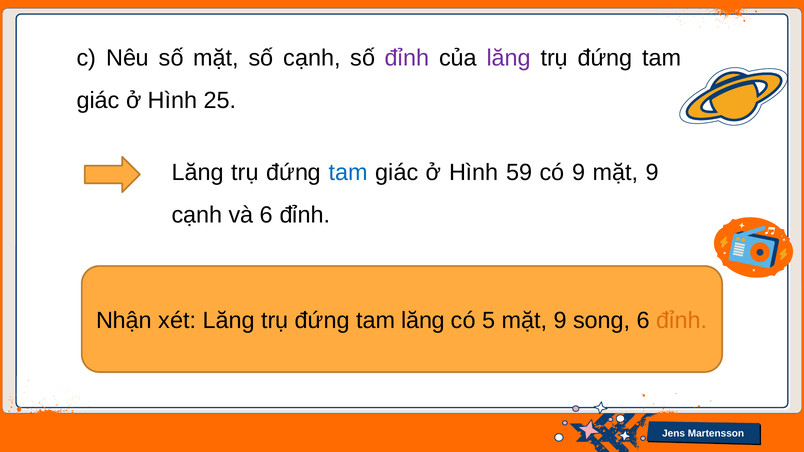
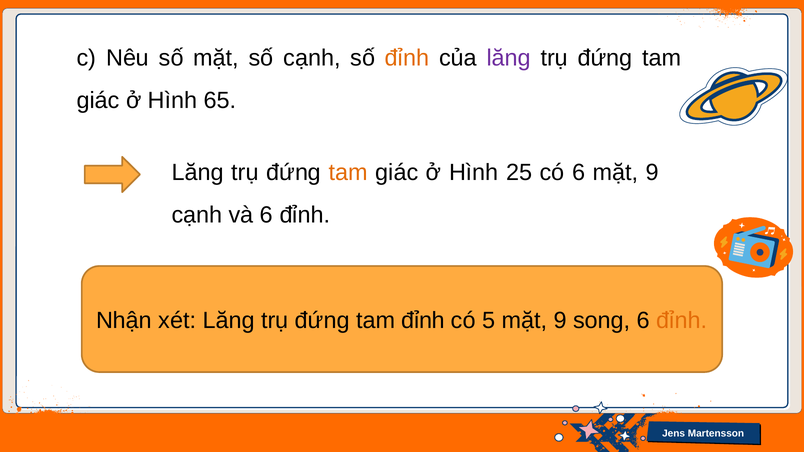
đỉnh colour: purple -> orange (407, 58)
25: 25 -> 65 (220, 100)
tam colour: blue -> orange (348, 173)
59: 59 -> 25 (519, 173)
có 9: 9 -> 6 (579, 173)
tam lăng: lăng -> đỉnh (423, 321)
